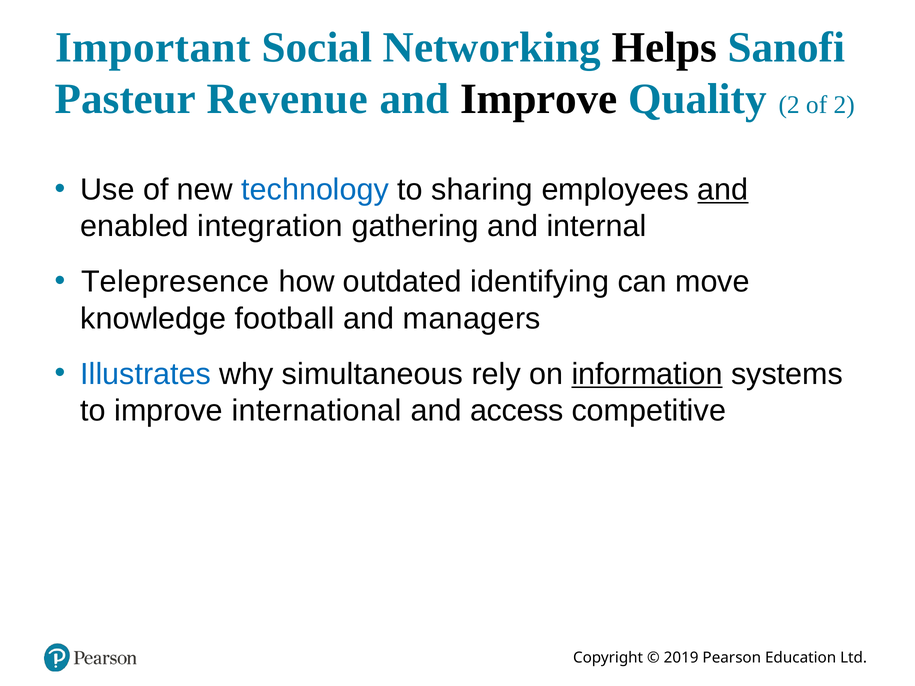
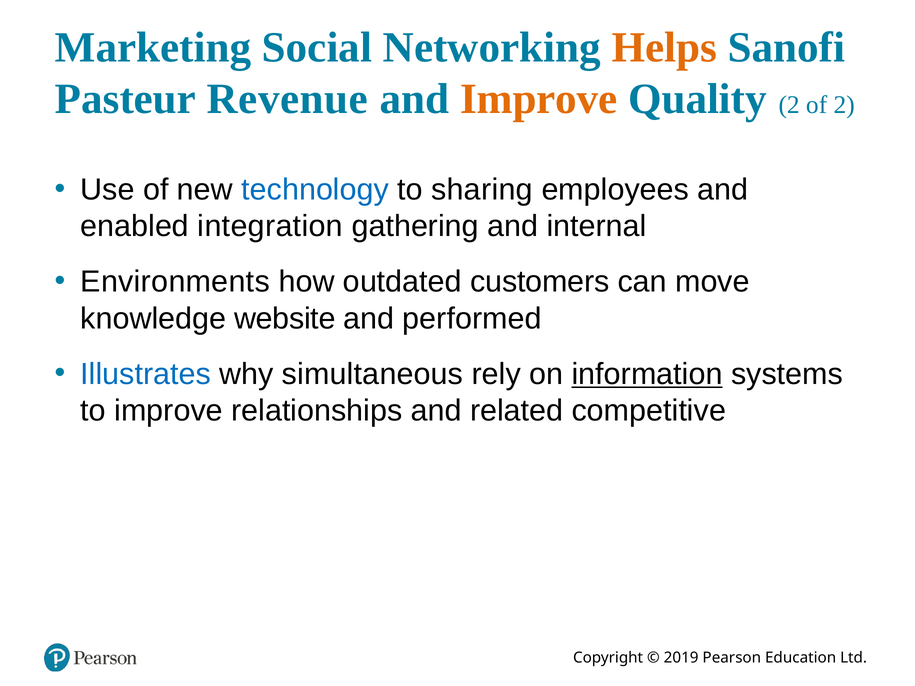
Important: Important -> Marketing (153, 47)
Helps colour: black -> orange (664, 47)
Improve colour: black -> orange (539, 99)
and underline: present -> none (723, 190)
Telepresence: Telepresence -> Environments (175, 282)
identifying: identifying -> customers (540, 282)
football: football -> website (285, 319)
managers: managers -> performed (472, 319)
international: international -> relationships (317, 411)
access: access -> related (517, 411)
